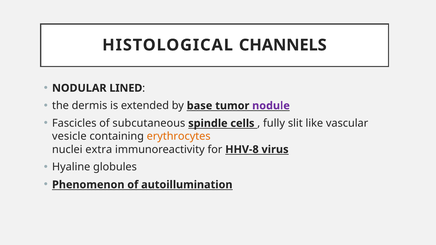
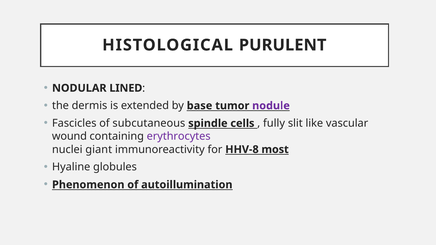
CHANNELS: CHANNELS -> PURULENT (283, 45)
vesicle: vesicle -> wound (69, 137)
erythrocytes colour: orange -> purple (179, 137)
extra: extra -> giant (99, 150)
virus: virus -> most (275, 150)
